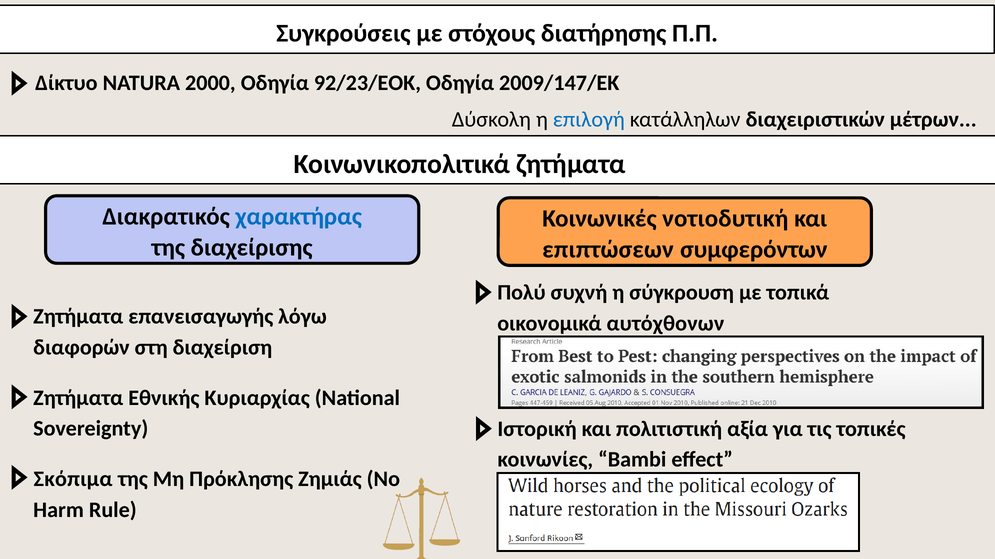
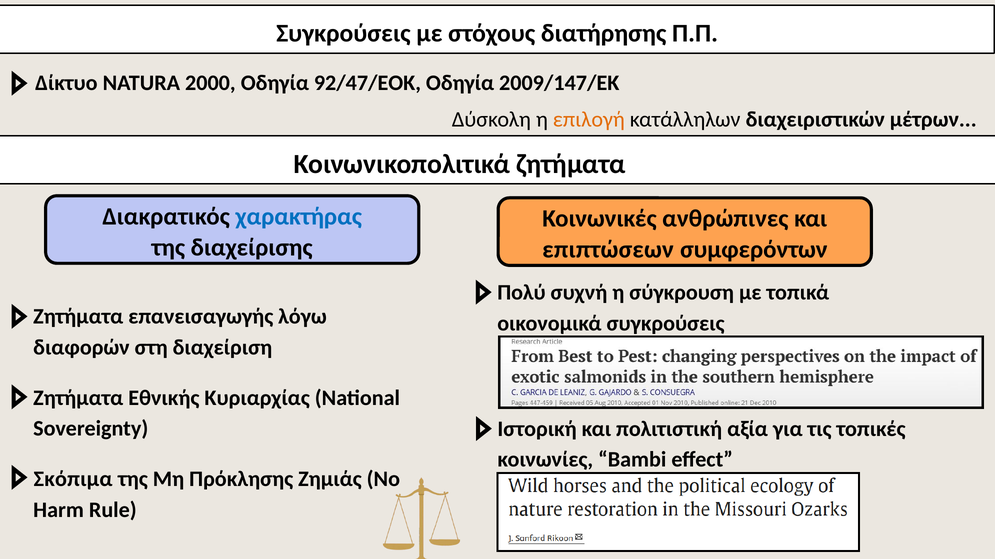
92/23/ΕΟΚ: 92/23/ΕΟΚ -> 92/47/ΕΟΚ (367, 83)
επιλογή colour: blue -> orange (589, 120)
νοτιοδυτική: νοτιοδυτική -> ανθρώπινες (725, 219)
οικονομικά αυτόχθονων: αυτόχθονων -> συγκρούσεις (666, 324)
